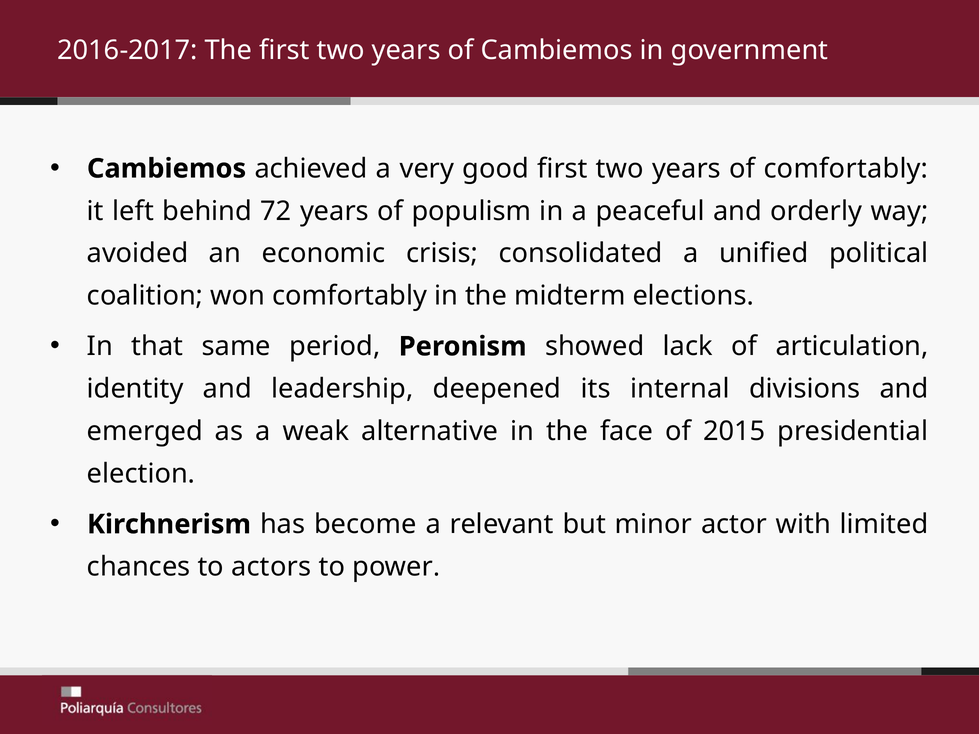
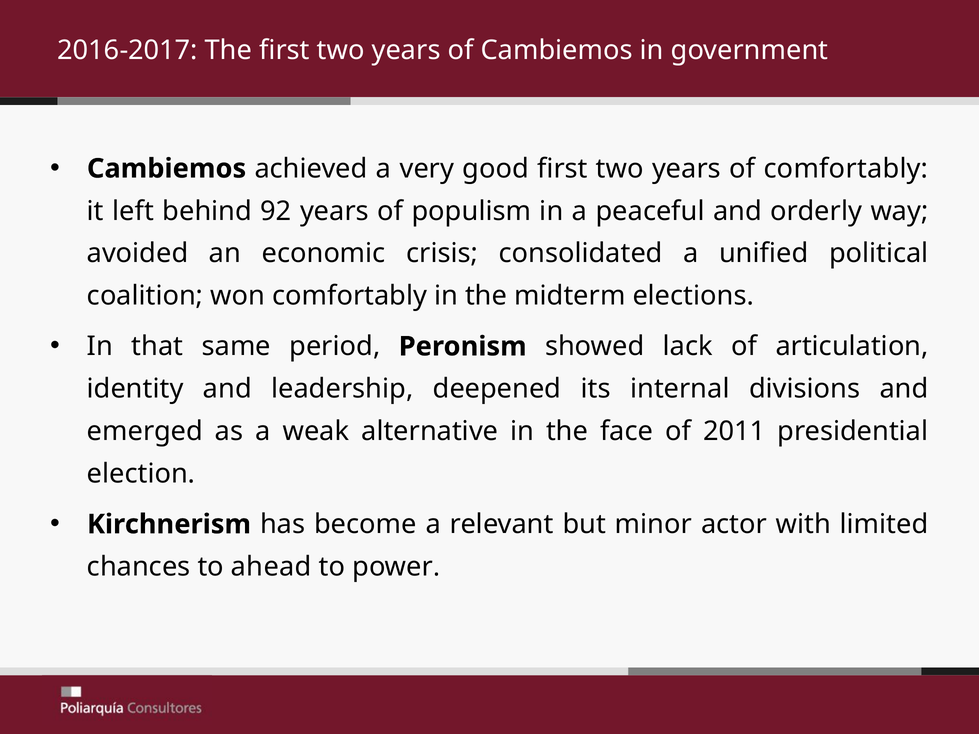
72: 72 -> 92 (276, 211)
2015: 2015 -> 2011 (734, 431)
actors: actors -> ahead (271, 567)
